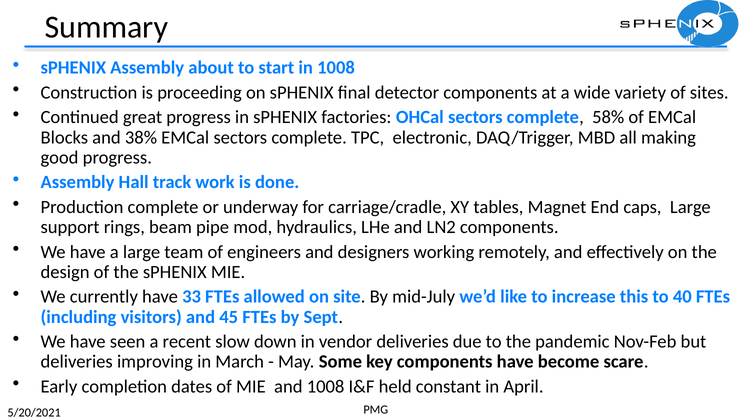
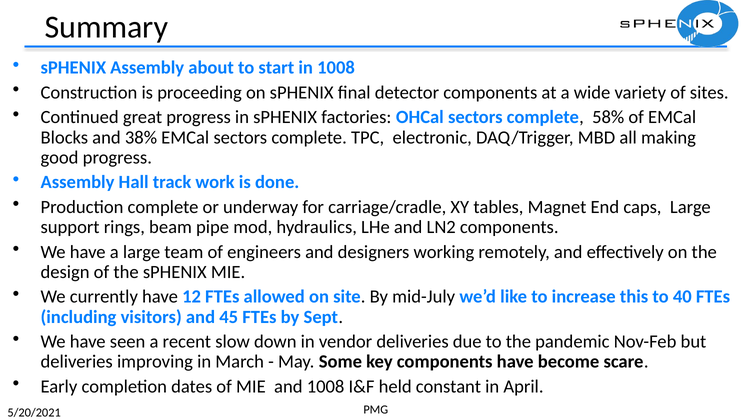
33: 33 -> 12 (192, 296)
